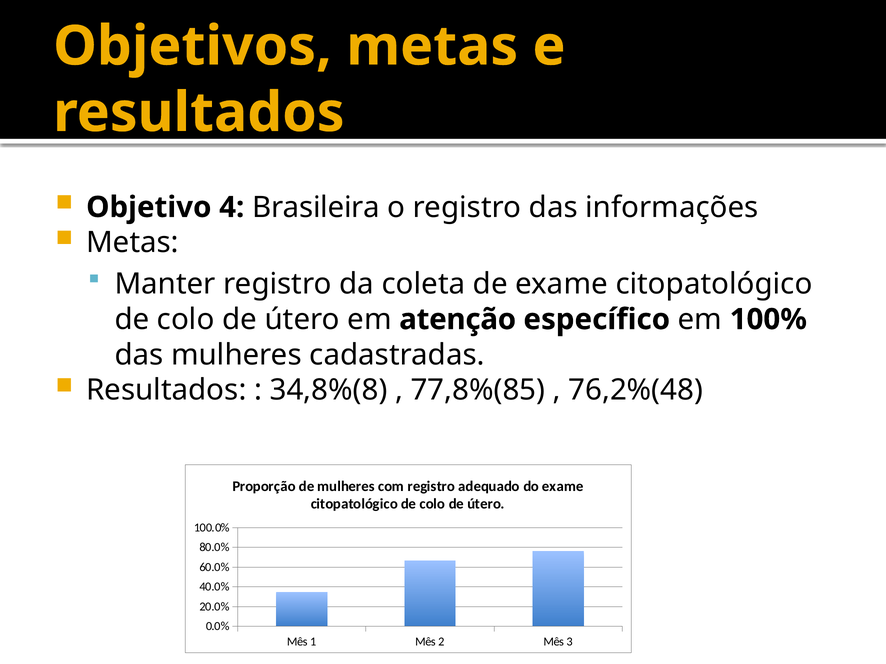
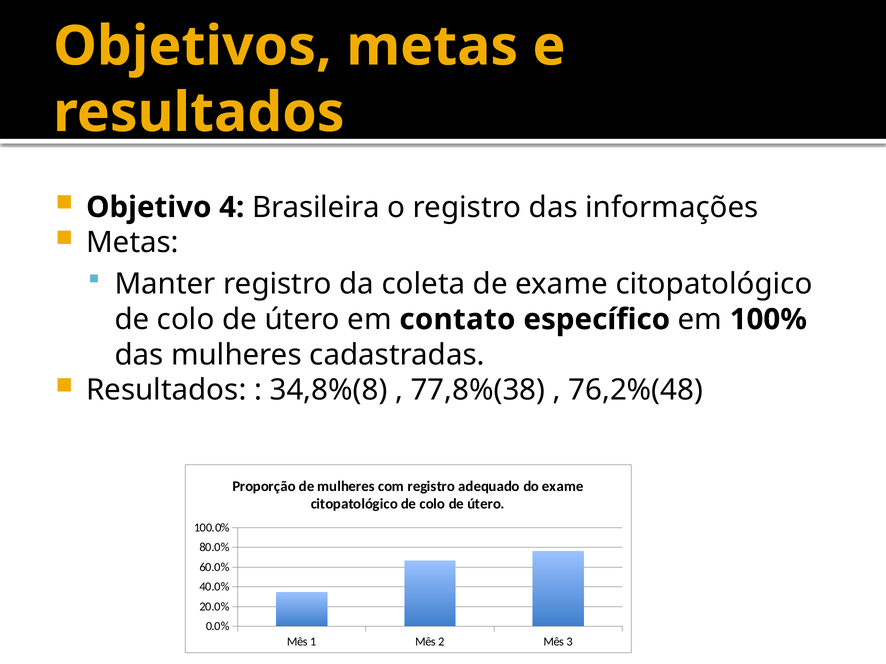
atenção: atenção -> contato (457, 320)
77,8%(85: 77,8%(85 -> 77,8%(38 (478, 391)
